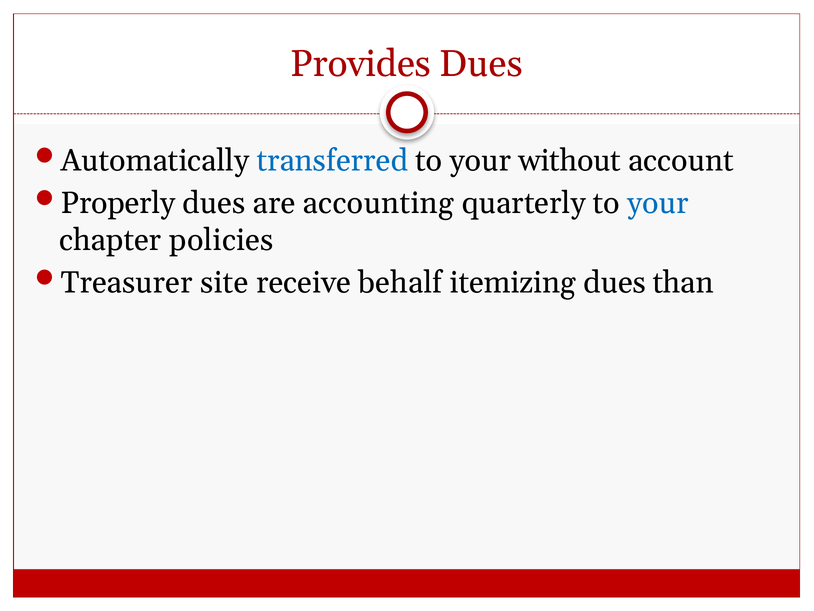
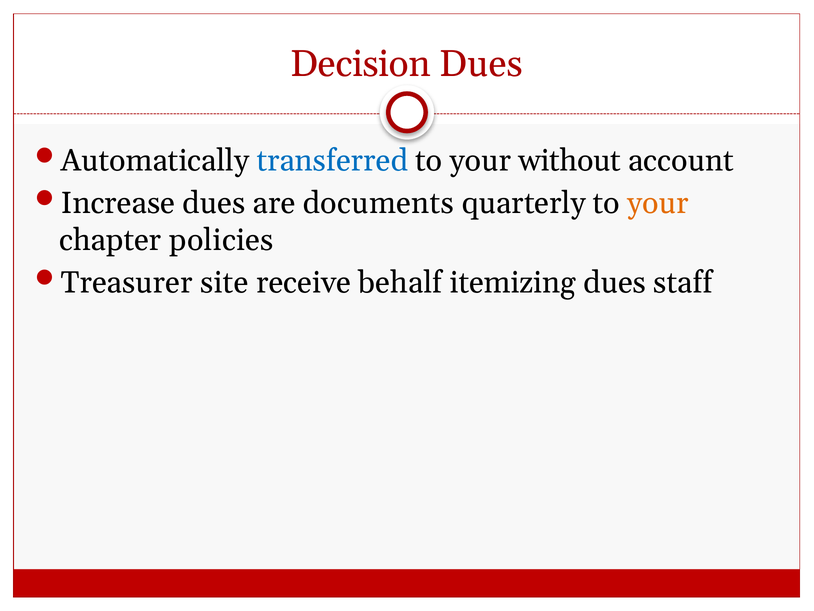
Provides: Provides -> Decision (361, 64)
Properly: Properly -> Increase (118, 203)
accounting: accounting -> documents (378, 203)
your colour: blue -> orange (658, 203)
than: than -> staff (683, 283)
